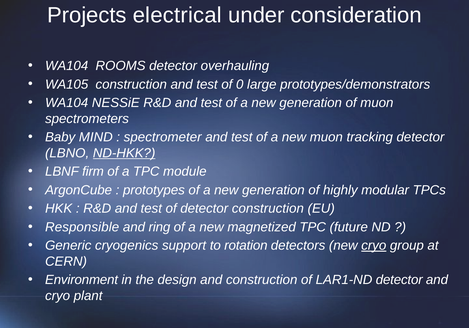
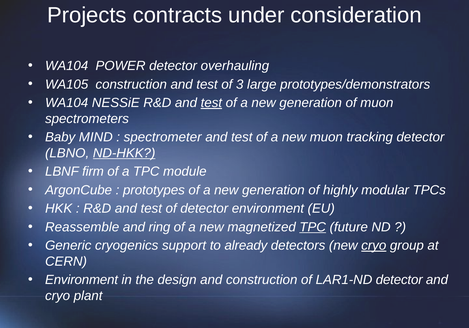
electrical: electrical -> contracts (177, 15)
ROOMS: ROOMS -> POWER (121, 66)
0: 0 -> 3 (240, 84)
test underline: none -> present (211, 103)
detector construction: construction -> environment (268, 209)
Responsible: Responsible -> Reassemble (82, 227)
TPC underline: none -> present (313, 227)
rotation: rotation -> already (246, 246)
